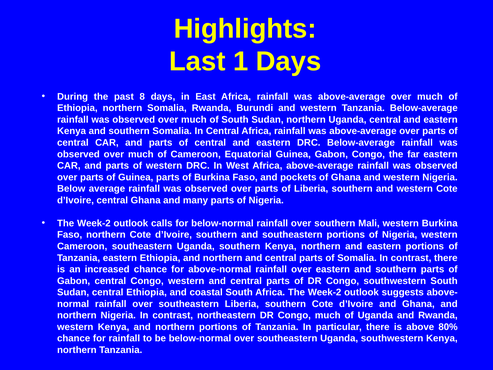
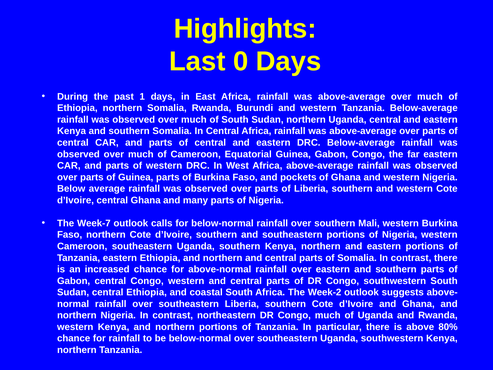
1: 1 -> 0 (241, 61)
8: 8 -> 1 (142, 97)
Week-2: Week-2 -> Week-7 (94, 223)
